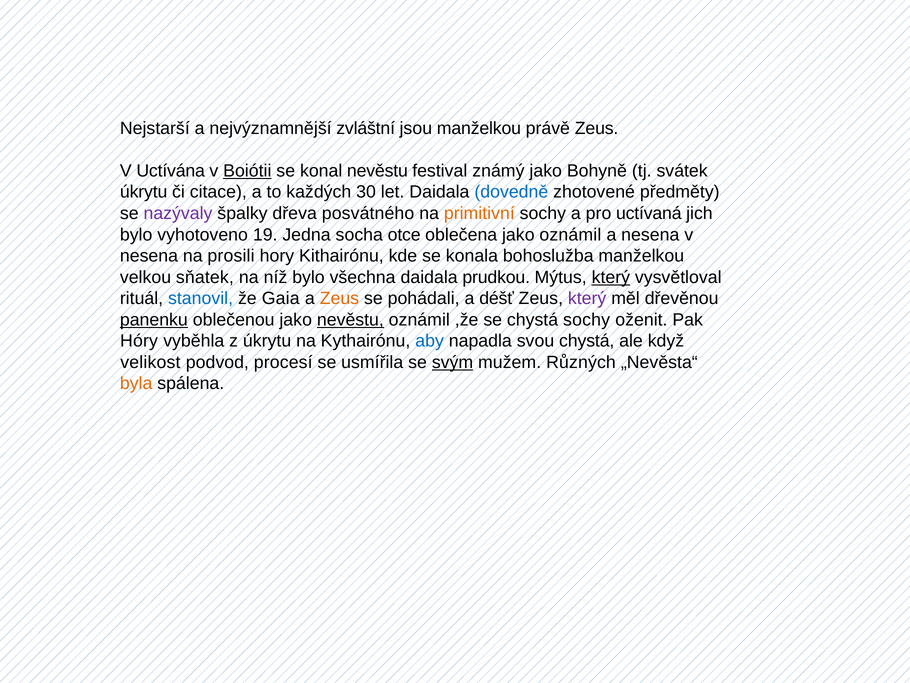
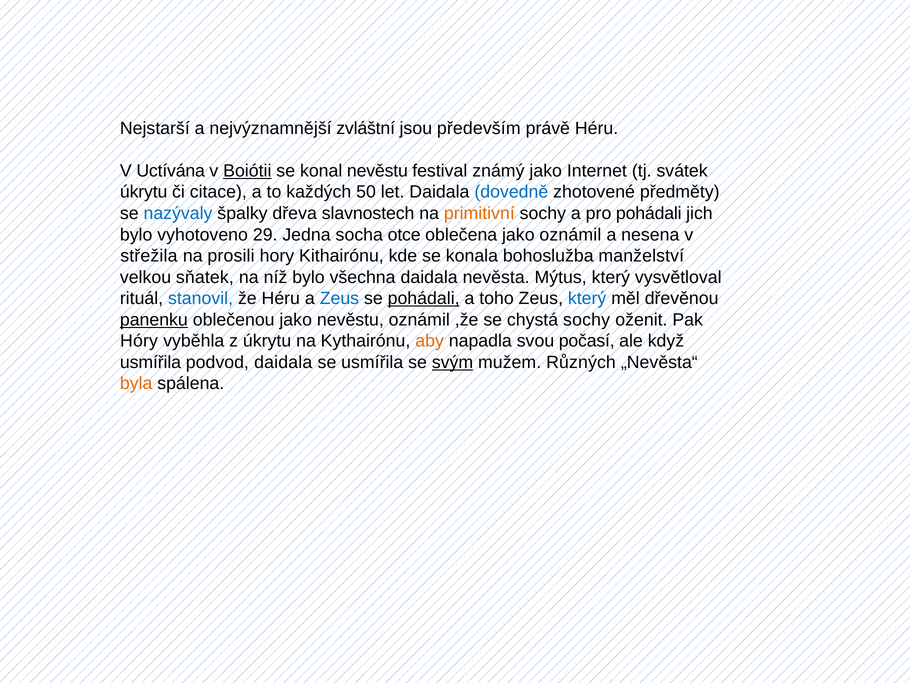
jsou manželkou: manželkou -> především (479, 128)
právě Zeus: Zeus -> Héru (597, 128)
Bohyně: Bohyně -> Internet (597, 171)
30: 30 -> 50 (366, 192)
nazývaly colour: purple -> blue (178, 213)
posvátného: posvátného -> slavnostech (368, 213)
pro uctívaná: uctívaná -> pohádali (649, 213)
19: 19 -> 29 (265, 234)
nesena: nesena -> střežila (149, 256)
bohoslužba manželkou: manželkou -> manželství (641, 256)
prudkou: prudkou -> nevěsta (496, 277)
který underline: present -> none (611, 277)
že Gaia: Gaia -> Héru (281, 298)
Zeus colour: orange -> blue (339, 298)
pohádali underline: none -> present (424, 298)
déšť: déšť -> toho (497, 298)
který colour: purple -> blue (587, 298)
nevěstu underline: present -> none (350, 319)
aby colour: blue -> orange (430, 341)
svou chystá: chystá -> počasí (587, 341)
velikost: velikost -> usmířila (151, 362)
podvod procesí: procesí -> daidala (283, 362)
